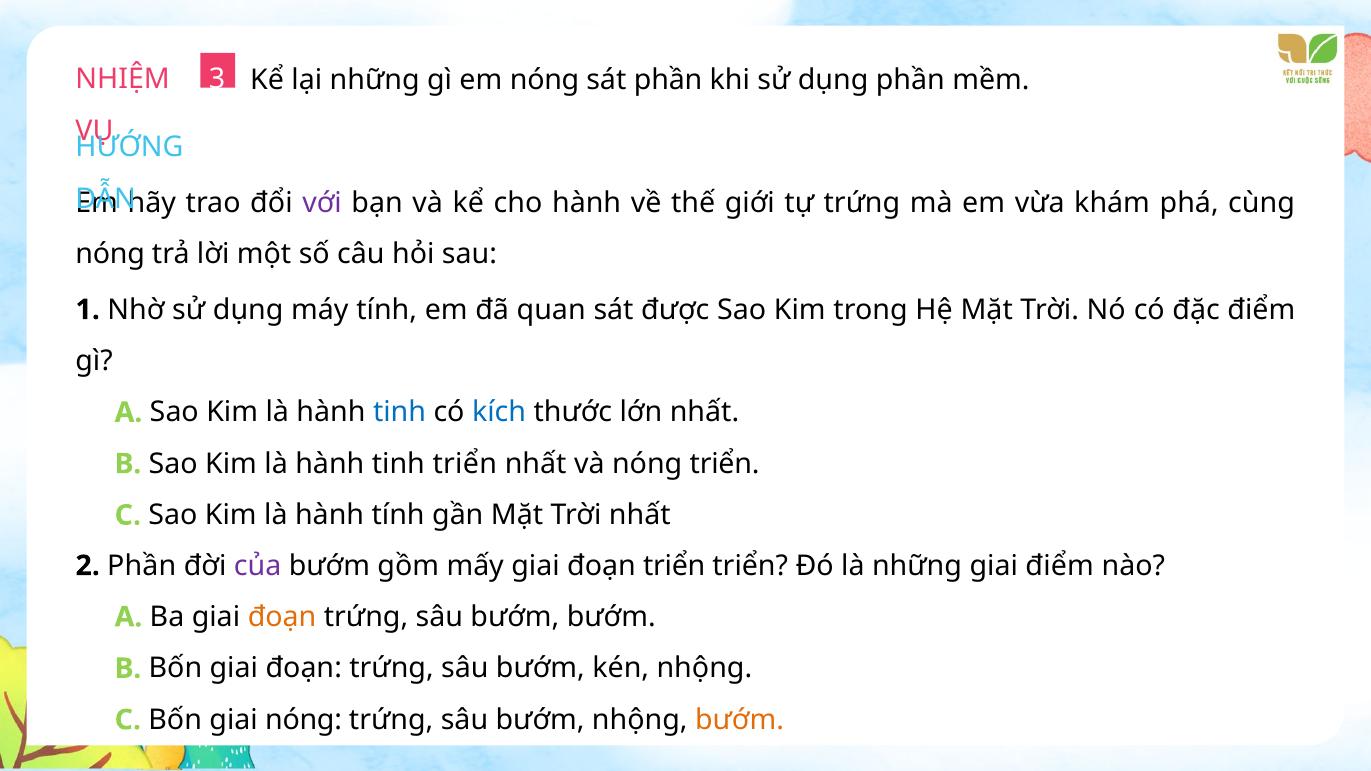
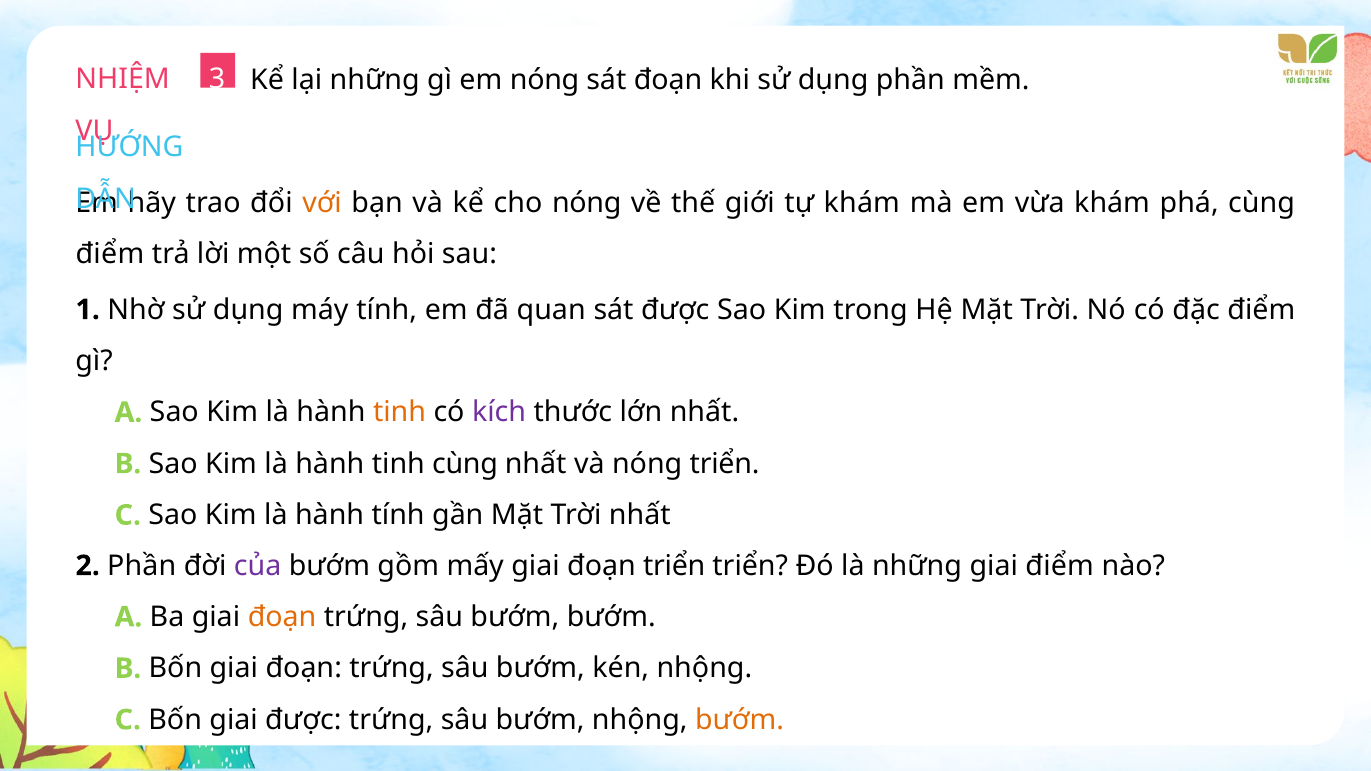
sát phần: phần -> đoạn (668, 80)
với colour: purple -> orange (322, 203)
cho hành: hành -> nóng (587, 203)
tự trứng: trứng -> khám (862, 203)
nóng: nóng -> điểm (110, 254)
tinh colour: blue -> orange (400, 413)
kích colour: blue -> purple (499, 413)
tinh triển: triển -> cùng (465, 464)
giai nóng: nóng -> được (303, 720)
